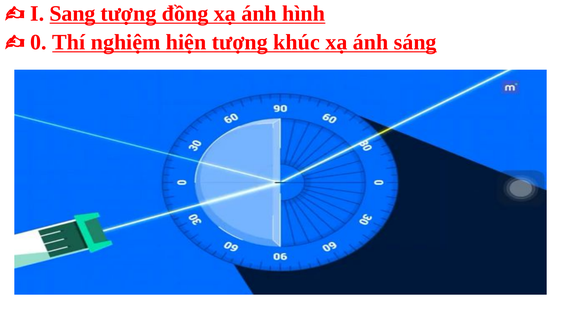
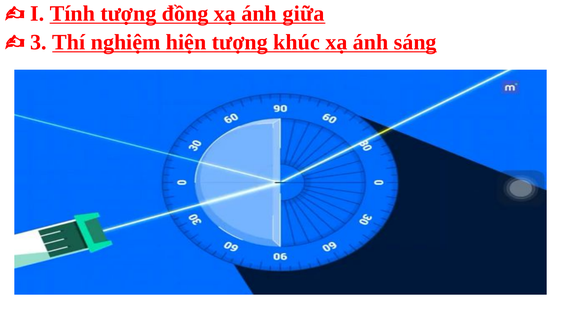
Sang: Sang -> Tính (72, 13)
hình: hình -> giữa (304, 13)
0: 0 -> 3 (39, 42)
